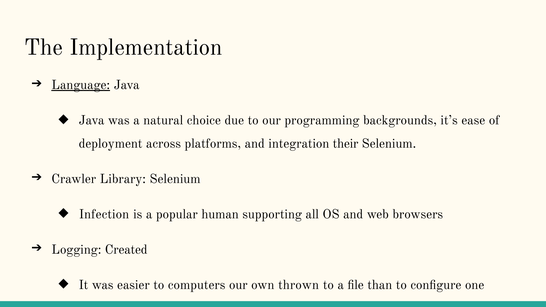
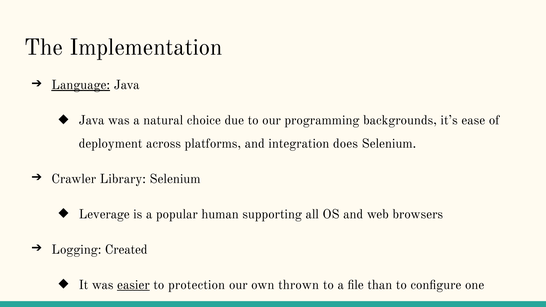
their: their -> does (345, 144)
Infection: Infection -> Leverage (104, 214)
easier underline: none -> present (133, 285)
computers: computers -> protection (197, 285)
